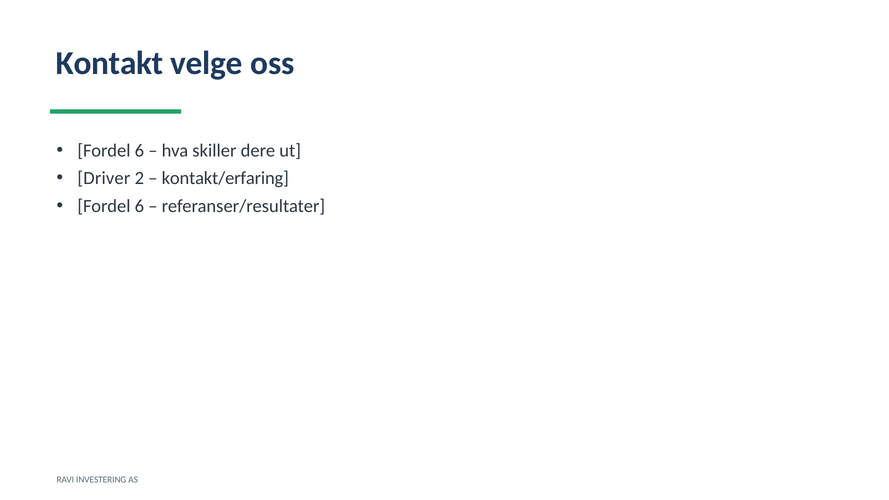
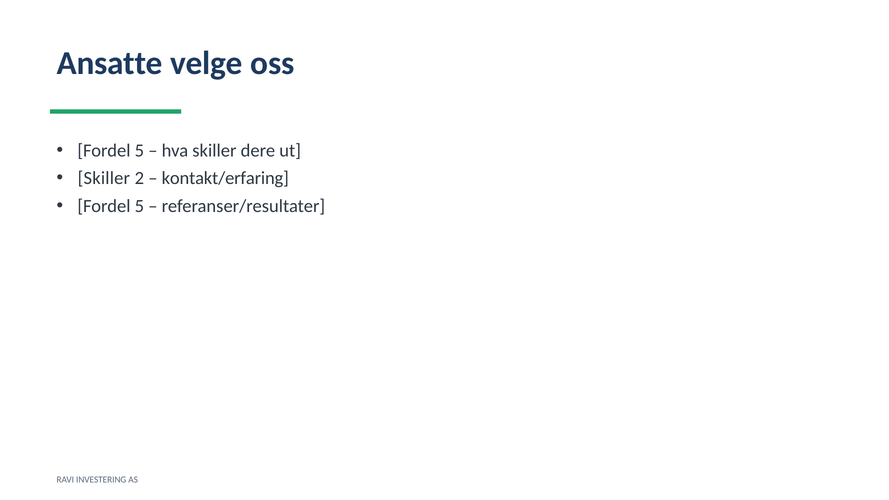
Kontakt: Kontakt -> Ansatte (110, 63)
6: 6 -> 5 (139, 151)
Driver: Driver -> Skiller (104, 178)
6: 6 -> 5 (139, 206)
